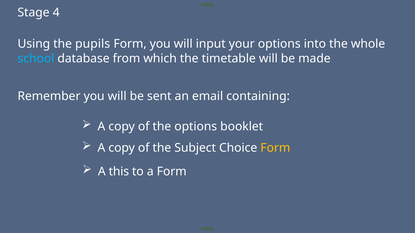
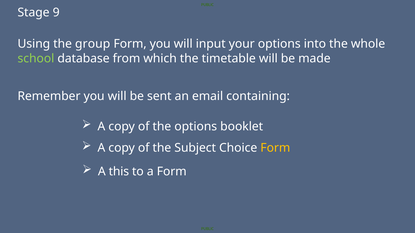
4: 4 -> 9 (56, 12)
pupils: pupils -> group (93, 44)
school colour: light blue -> light green (36, 59)
